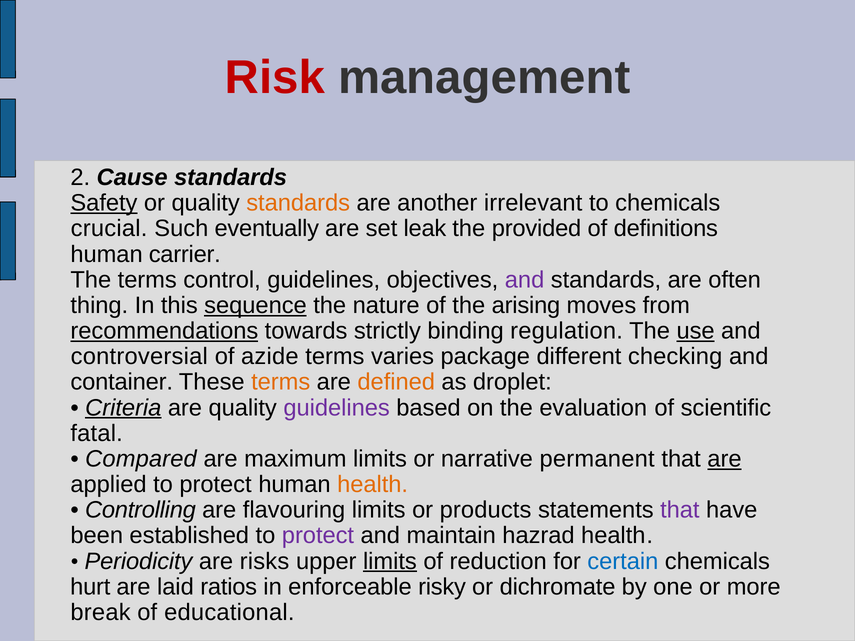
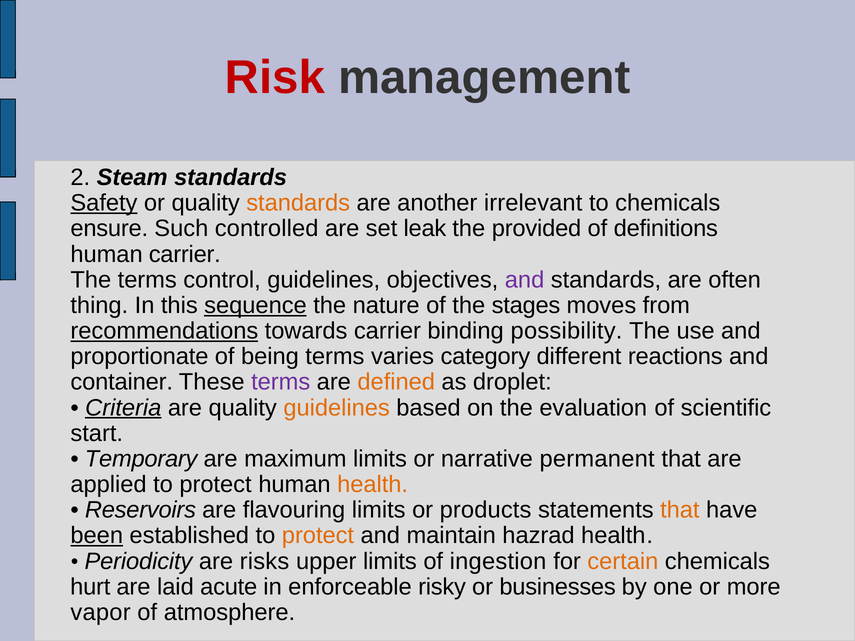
Cause: Cause -> Steam (132, 178)
crucial: crucial -> ensure (109, 229)
eventually: eventually -> controlled (267, 229)
arising: arising -> stages (526, 305)
towards strictly: strictly -> carrier (387, 331)
regulation: regulation -> possibility (567, 331)
use underline: present -> none (696, 331)
controversial: controversial -> proportionate (139, 357)
azide: azide -> being (270, 357)
package: package -> category (485, 357)
checking: checking -> reactions (675, 357)
terms colour: orange -> purple (281, 382)
guidelines colour: purple -> orange (337, 408)
fatal: fatal -> start (97, 433)
Compared: Compared -> Temporary (141, 459)
are underline: present -> none (724, 459)
Controlling: Controlling -> Reservoirs (140, 510)
that colour: purple -> orange (680, 510)
been underline: none -> present (97, 536)
protect colour: purple -> orange (318, 536)
limits underline: present -> none (390, 561)
reduction: reduction -> ingestion (498, 561)
certain colour: blue -> orange (623, 561)
ratios: ratios -> acute (229, 587)
dichromate: dichromate -> businesses (558, 587)
break: break -> vapor (101, 613)
educational: educational -> atmosphere (229, 613)
